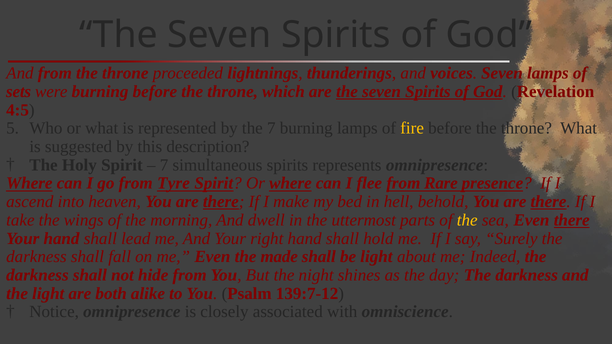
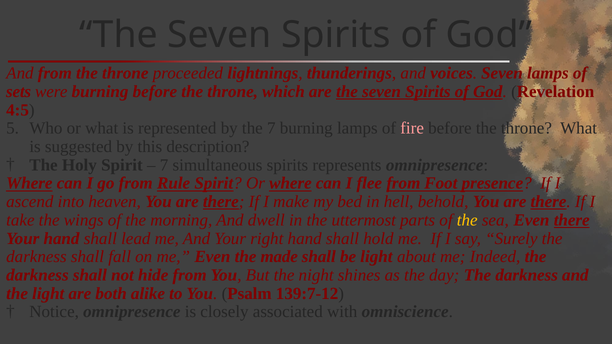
fire colour: yellow -> pink (412, 128)
Tyre: Tyre -> Rule (174, 184)
Rare: Rare -> Foot (441, 184)
